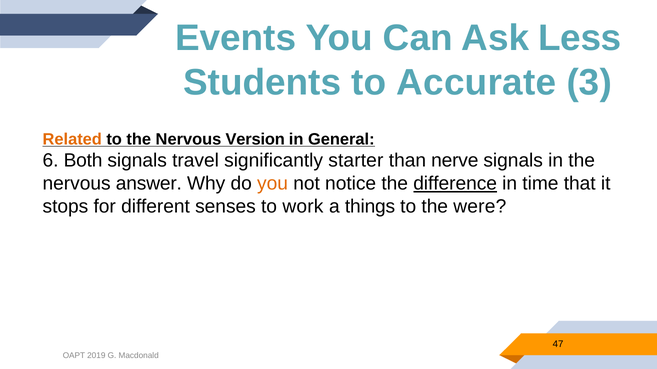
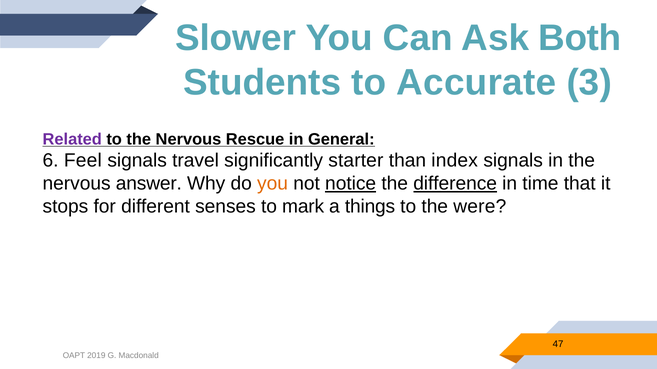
Events: Events -> Slower (236, 38)
Less: Less -> Both (580, 38)
Related colour: orange -> purple (72, 139)
Version: Version -> Rescue (255, 139)
Both: Both -> Feel (83, 161)
nerve: nerve -> index (455, 161)
notice underline: none -> present (351, 184)
work: work -> mark (303, 207)
